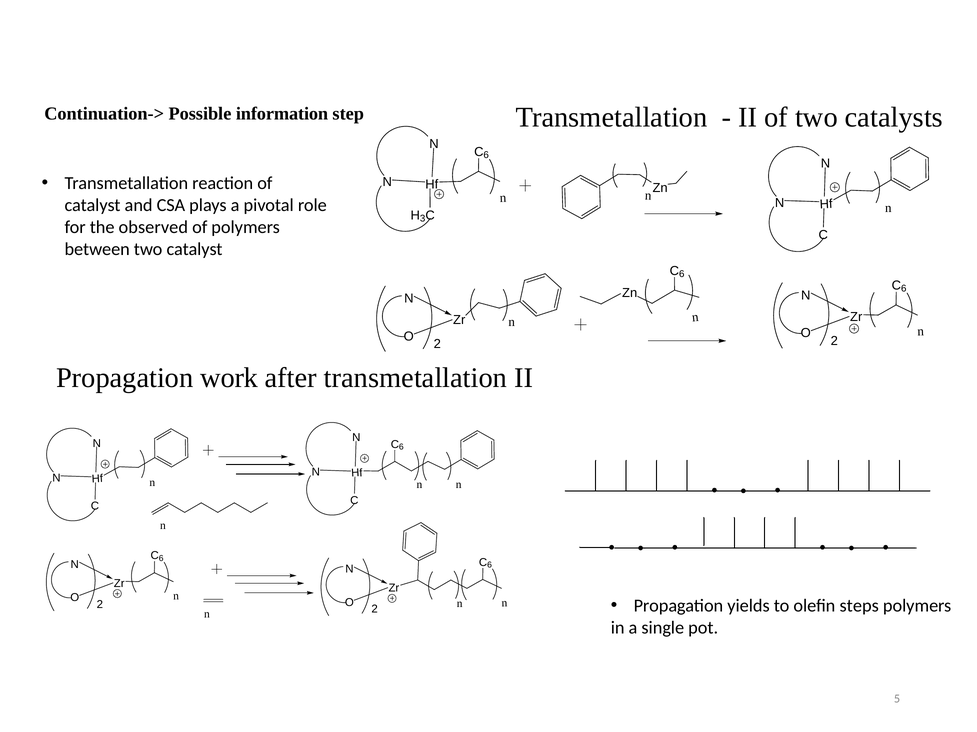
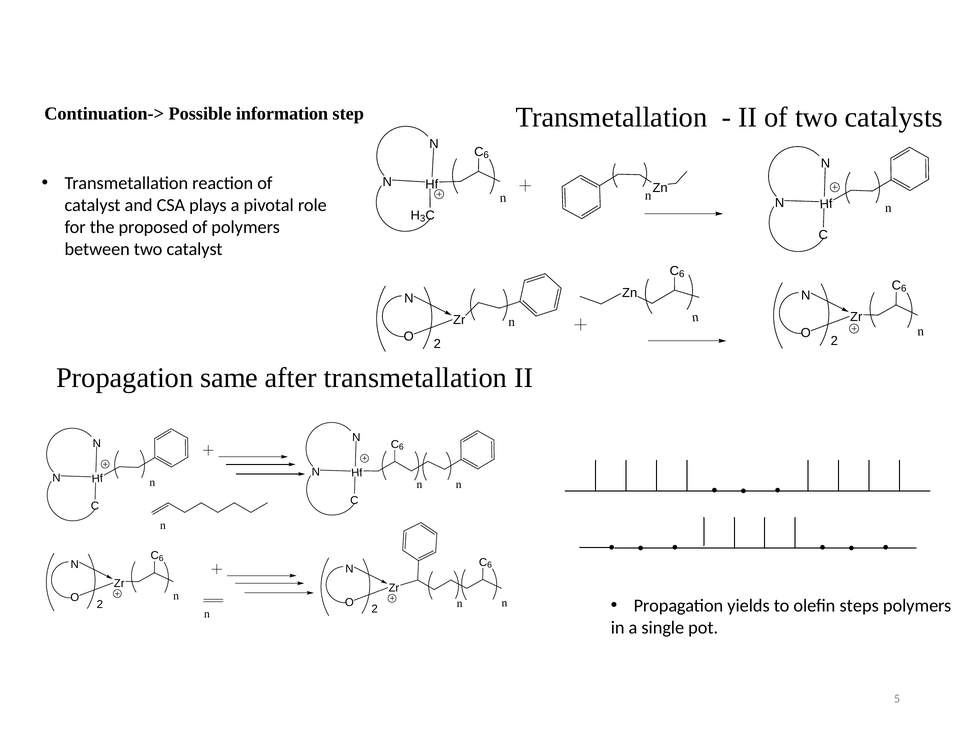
observed: observed -> proposed (153, 227)
work: work -> same (229, 378)
